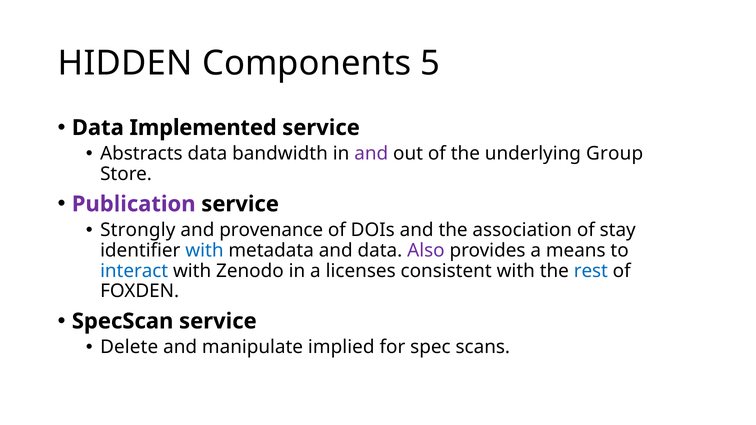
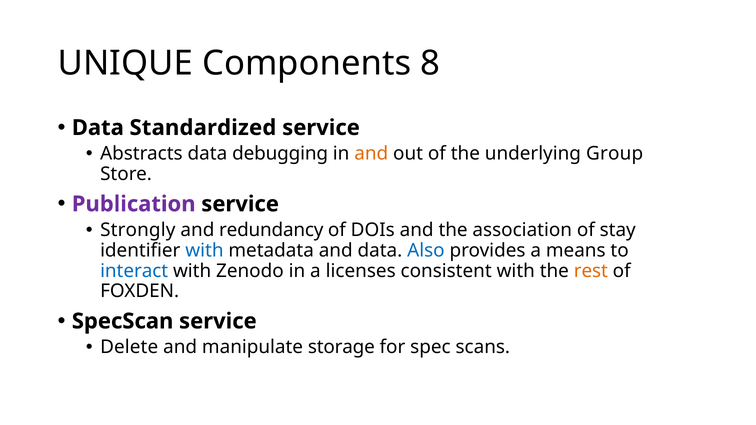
HIDDEN: HIDDEN -> UNIQUE (125, 64)
5: 5 -> 8 (430, 64)
Implemented: Implemented -> Standardized (203, 128)
bandwidth: bandwidth -> debugging (280, 154)
and colour: purple -> orange (371, 154)
provenance: provenance -> redundancy (271, 230)
Also colour: purple -> blue (426, 251)
rest colour: blue -> orange (591, 271)
implied: implied -> storage (341, 347)
